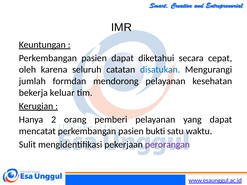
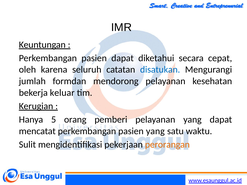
2: 2 -> 5 (54, 120)
pasien bukti: bukti -> yang (155, 131)
perorangan colour: purple -> orange (167, 145)
